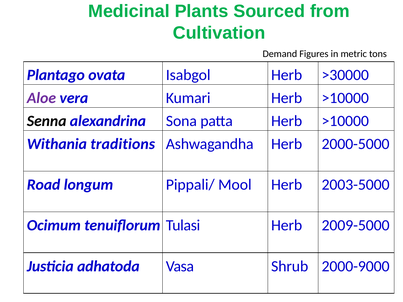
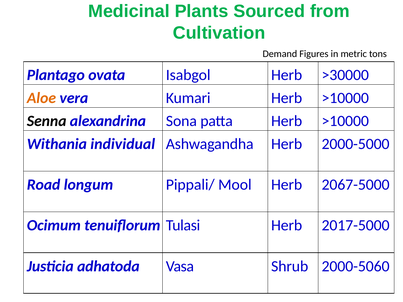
Aloe colour: purple -> orange (41, 98)
traditions: traditions -> individual (123, 144)
2003-5000: 2003-5000 -> 2067-5000 (356, 185)
2009-5000: 2009-5000 -> 2017-5000 (356, 226)
2000-9000: 2000-9000 -> 2000-5060 (356, 266)
